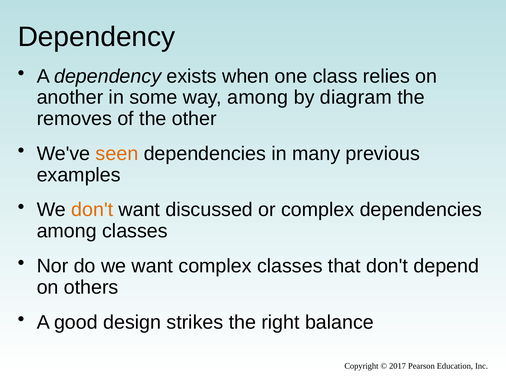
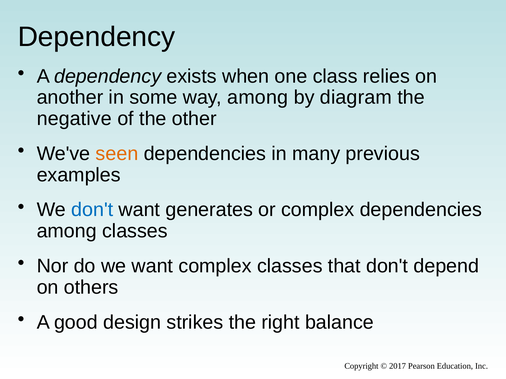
removes: removes -> negative (74, 119)
don't colour: orange -> blue (92, 210)
discussed: discussed -> generates (209, 210)
